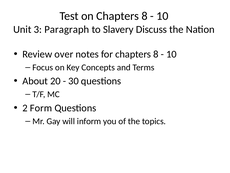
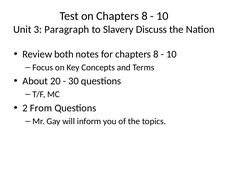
over: over -> both (64, 54)
Form: Form -> From (41, 108)
